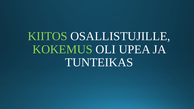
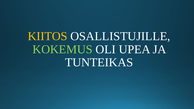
KIITOS colour: light green -> yellow (48, 36)
